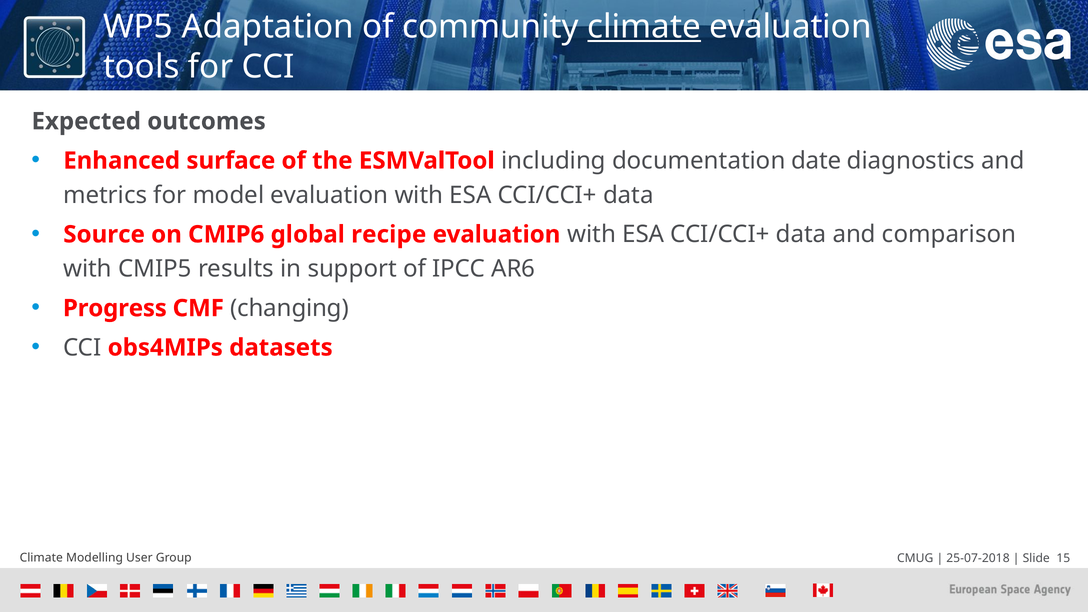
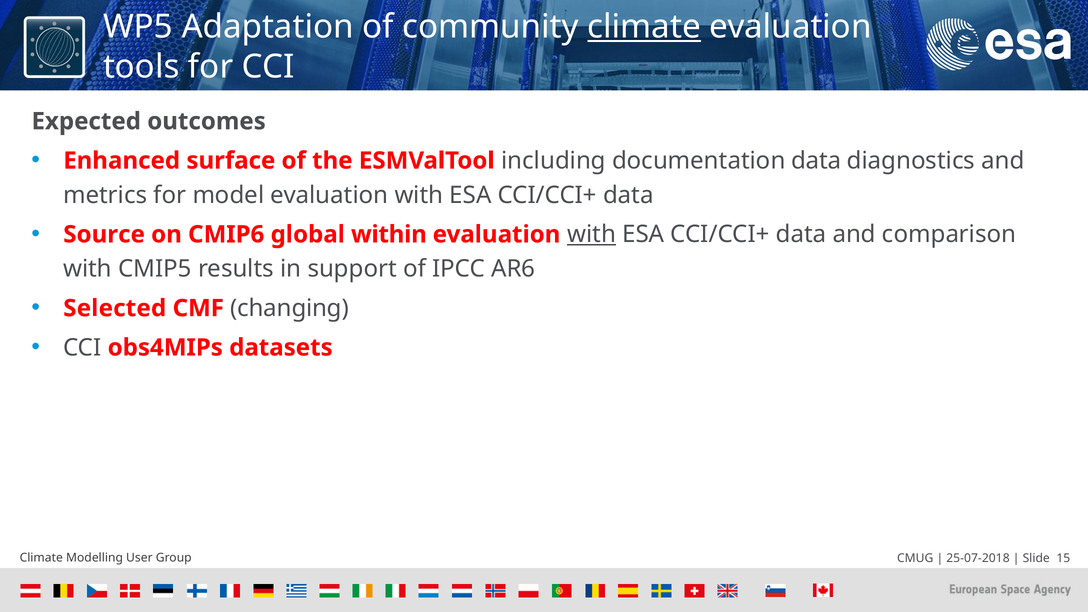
documentation date: date -> data (816, 161)
recipe: recipe -> within (389, 234)
with underline: none -> present (592, 234)
Progress: Progress -> Selected (115, 308)
